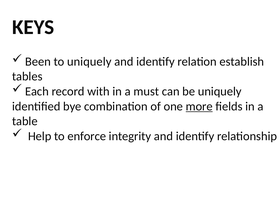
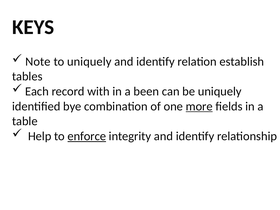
Been: Been -> Note (38, 62)
must: must -> been (146, 91)
enforce underline: none -> present (87, 136)
